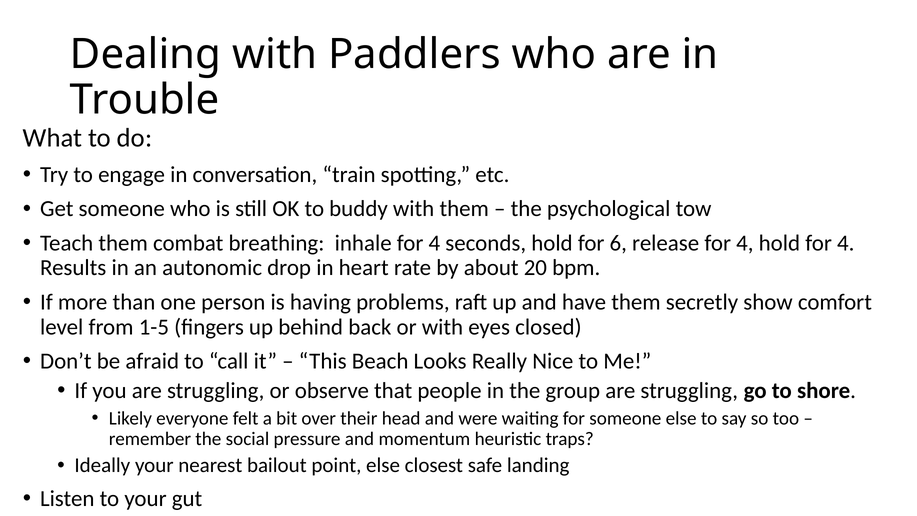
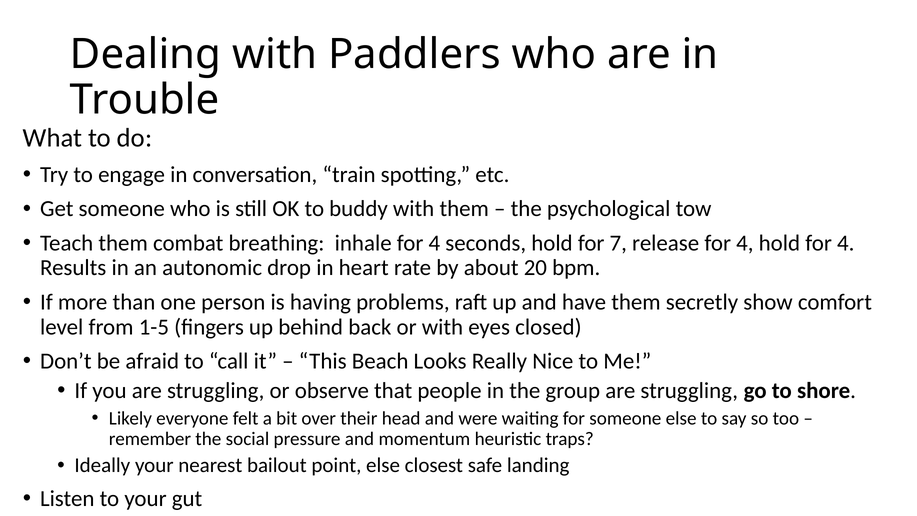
6: 6 -> 7 (618, 243)
